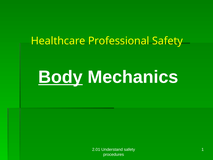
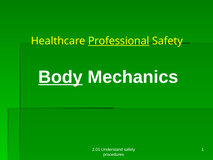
Professional underline: none -> present (119, 41)
